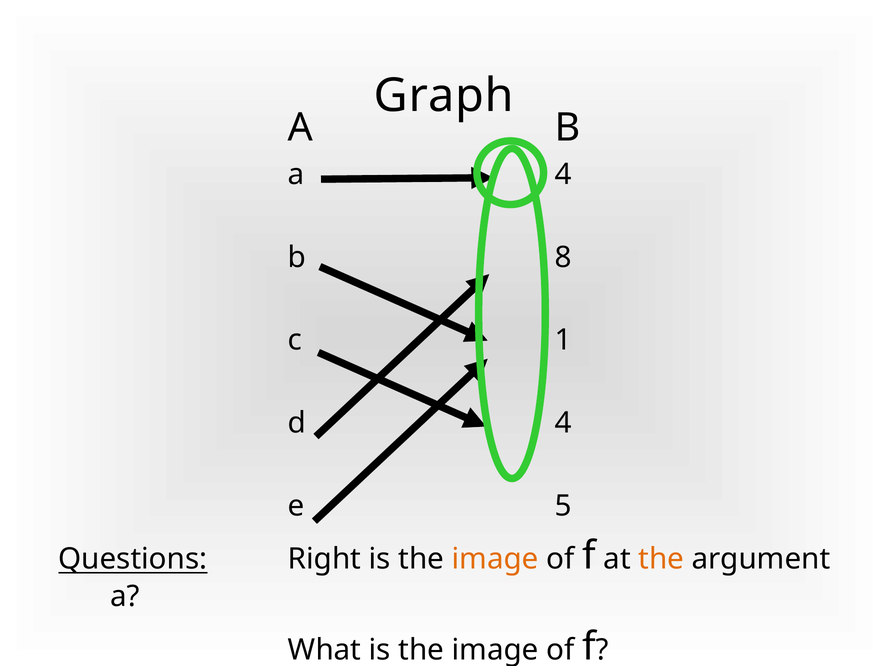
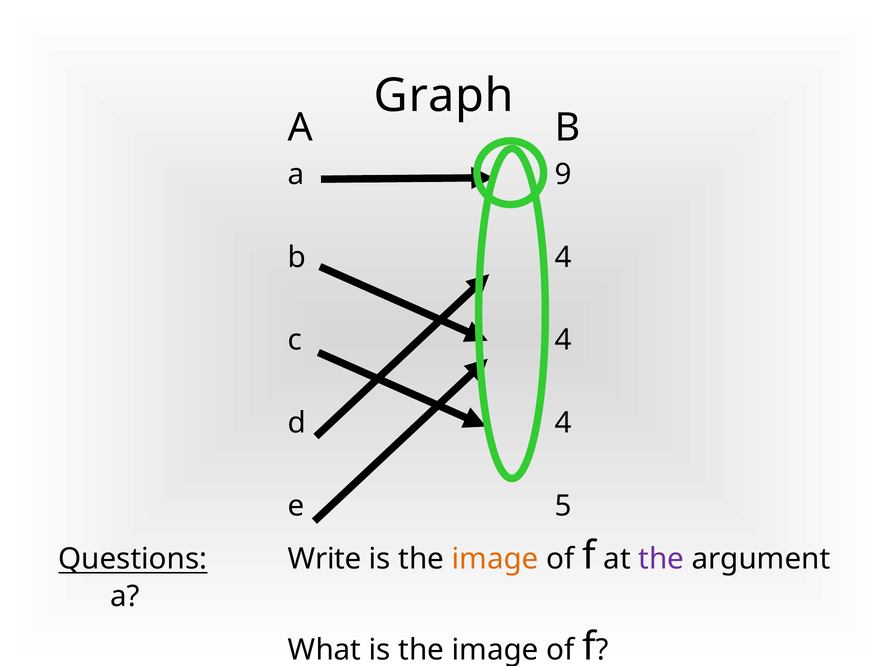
a 4: 4 -> 9 (563, 175)
b 8: 8 -> 4 (563, 258)
c 1: 1 -> 4 (563, 341)
Right: Right -> Write (325, 560)
the colour: orange -> purple (661, 560)
